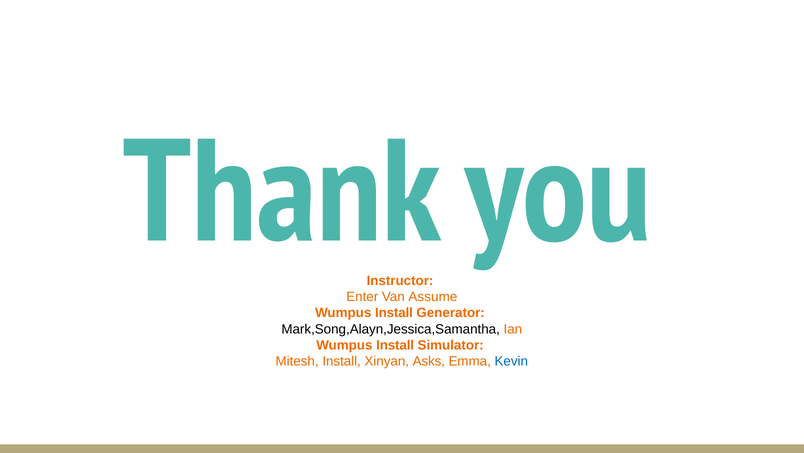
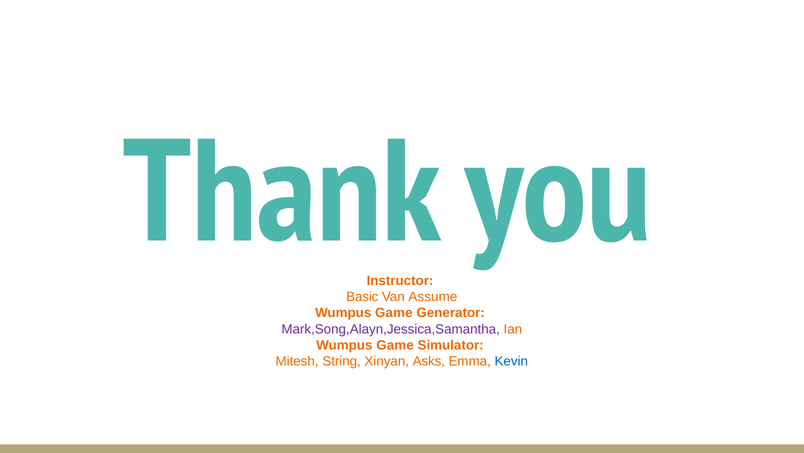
Enter: Enter -> Basic (362, 296)
Install: Install -> Game (394, 313)
Mark,Song,Alayn,Jessica,Samantha colour: black -> purple (391, 329)
Install: Install -> Game (395, 345)
Mitesh Install: Install -> String (342, 361)
